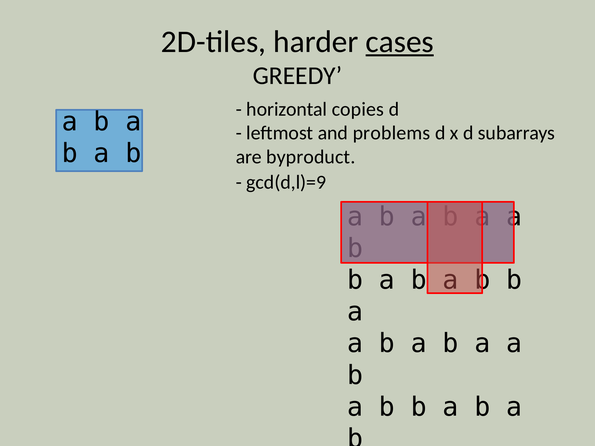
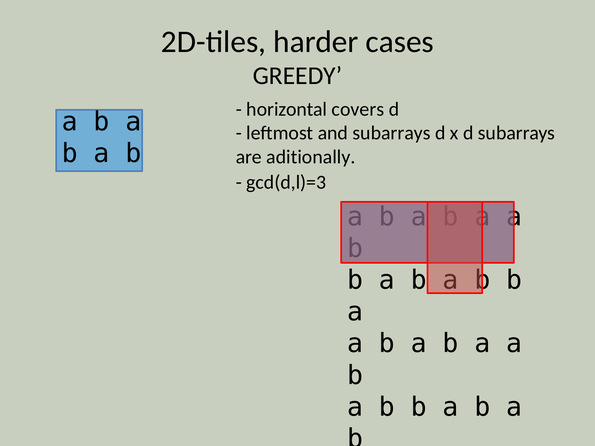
cases underline: present -> none (400, 42)
copies: copies -> covers (358, 109)
and problems: problems -> subarrays (392, 133)
byproduct: byproduct -> aditionally (311, 157)
gcd(d,l)=9: gcd(d,l)=9 -> gcd(d,l)=3 (286, 182)
